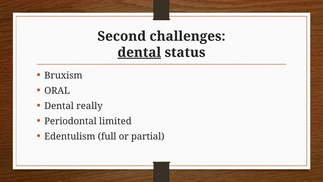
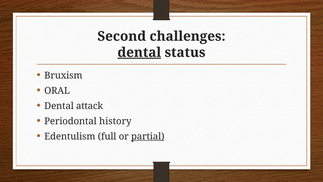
really: really -> attack (90, 106)
limited: limited -> history (115, 121)
partial underline: none -> present (148, 136)
